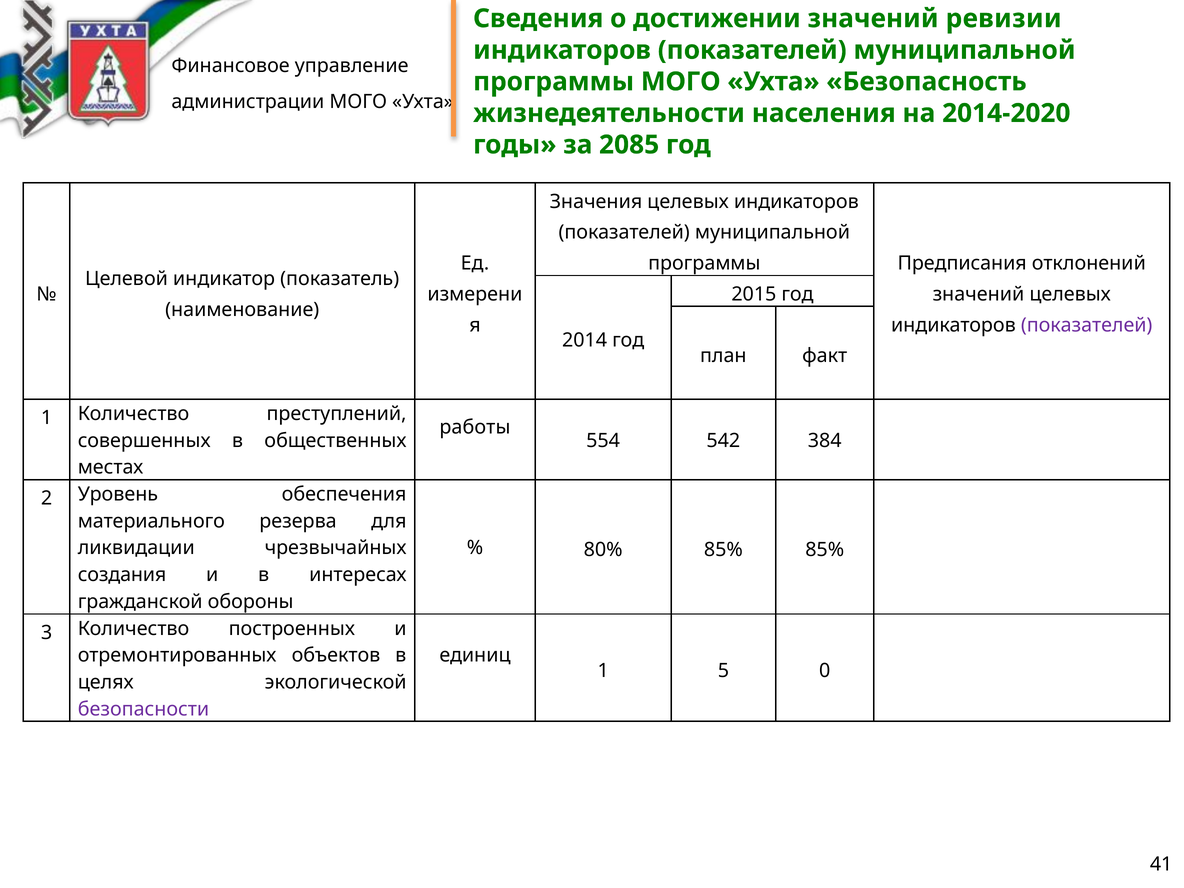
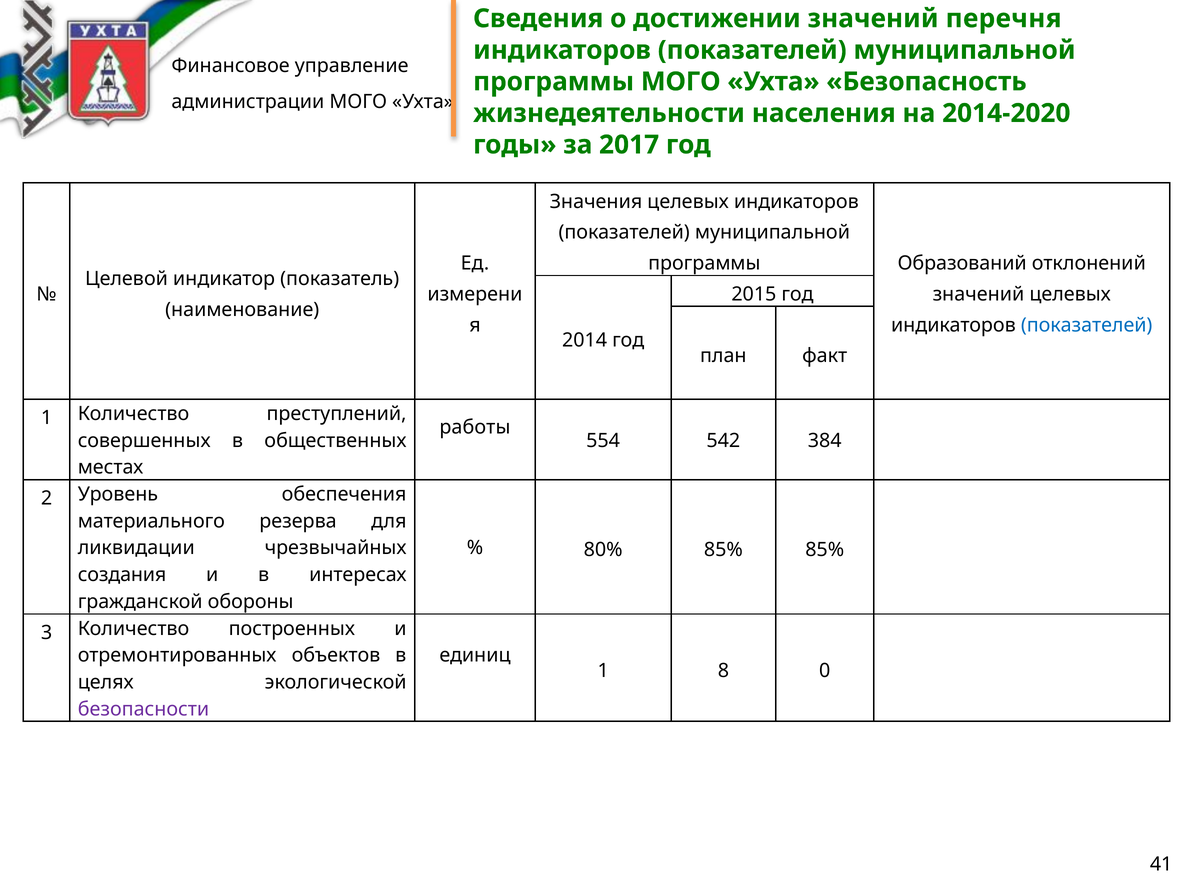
ревизии: ревизии -> перечня (1004, 19)
2085: 2085 -> 2017 (629, 145)
Предписания: Предписания -> Образований (962, 263)
показателей colour: purple -> blue (1087, 325)
5: 5 -> 8 (723, 671)
